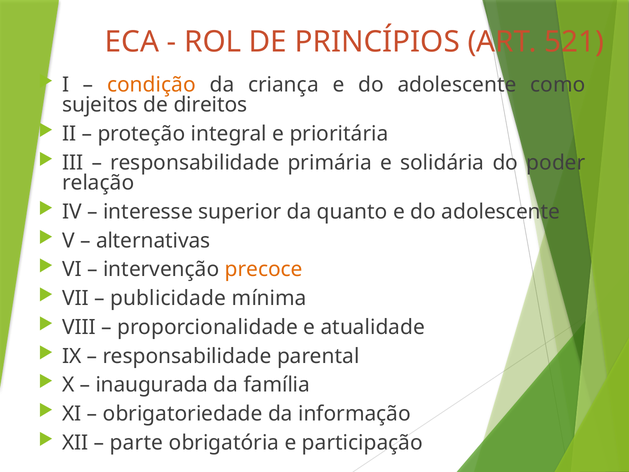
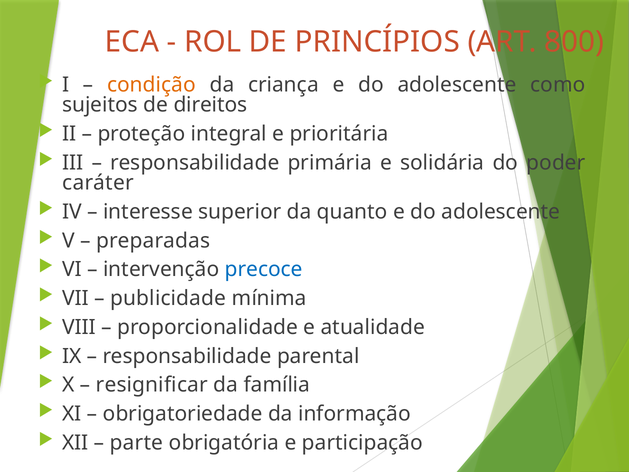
521: 521 -> 800 (574, 42)
relação: relação -> caráter (98, 183)
alternativas: alternativas -> preparadas (153, 240)
precoce colour: orange -> blue (264, 269)
inaugurada: inaugurada -> resignificar (152, 385)
